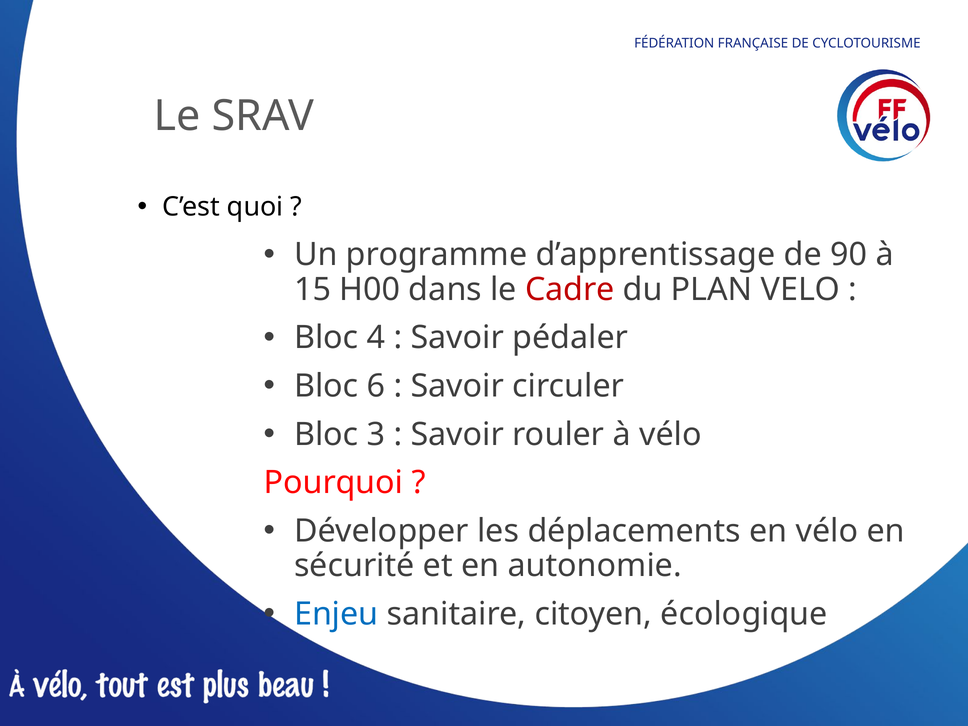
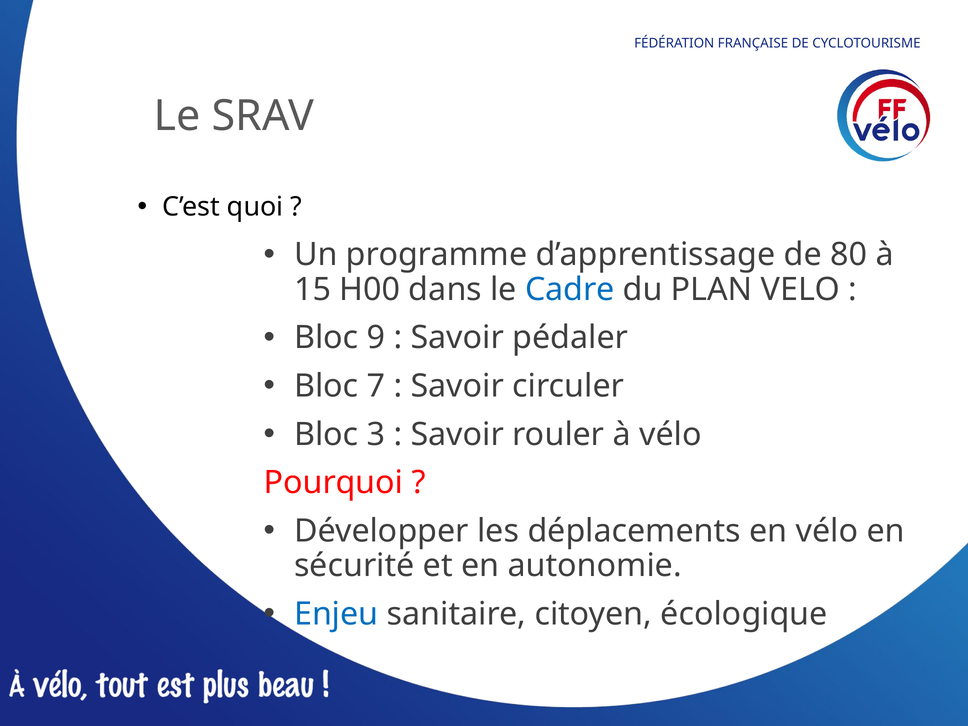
90: 90 -> 80 (849, 255)
Cadre colour: red -> blue (570, 290)
4: 4 -> 9 (376, 338)
6: 6 -> 7 (376, 386)
